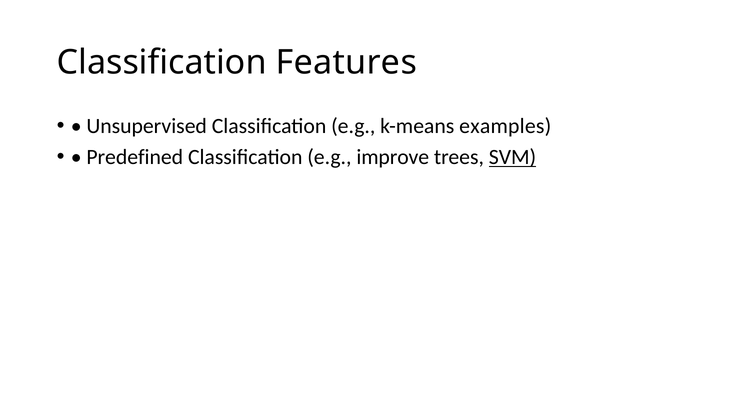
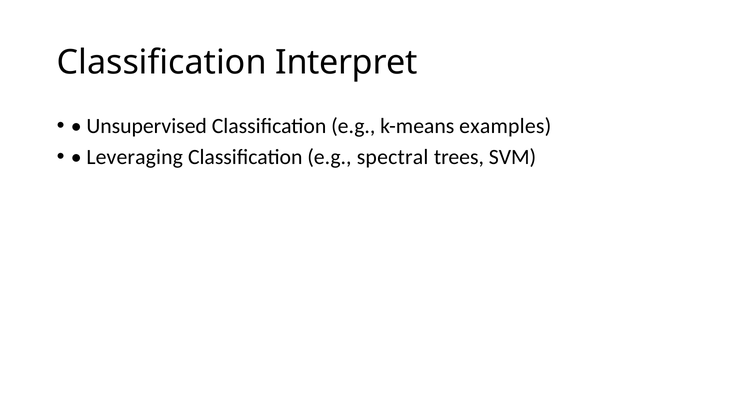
Features: Features -> Interpret (347, 63)
Predefined: Predefined -> Leveraging (135, 157)
improve: improve -> spectral (393, 157)
SVM underline: present -> none (512, 157)
